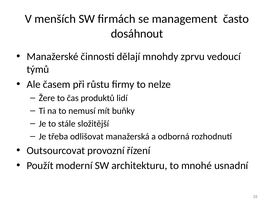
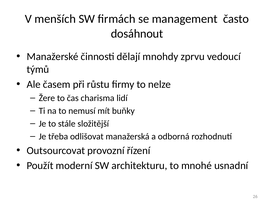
produktů: produktů -> charisma (98, 98)
